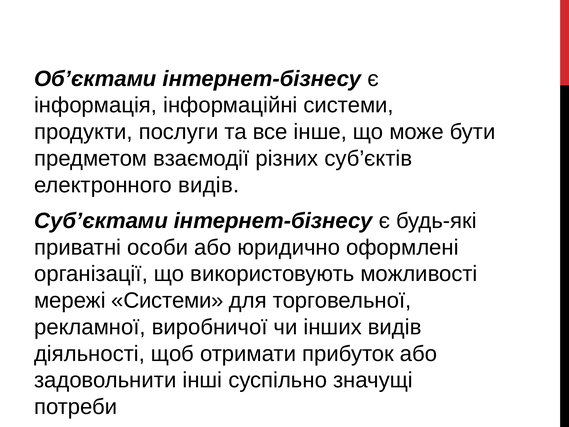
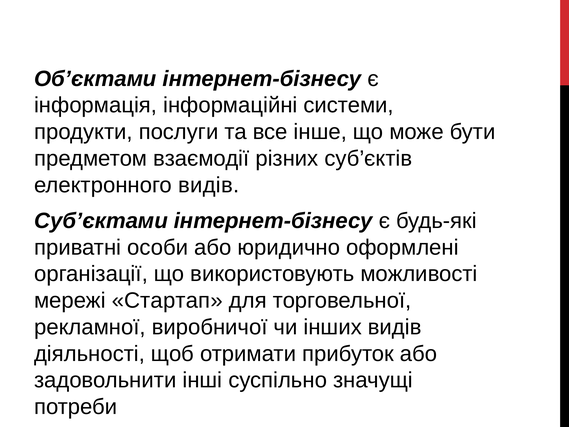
мережі Системи: Системи -> Стартап (167, 300)
